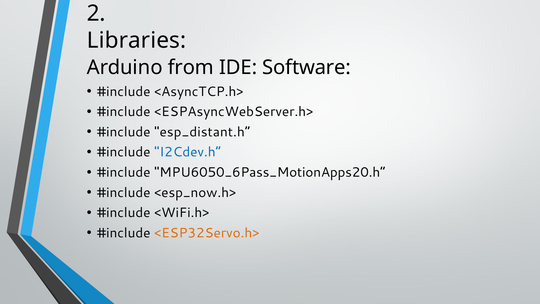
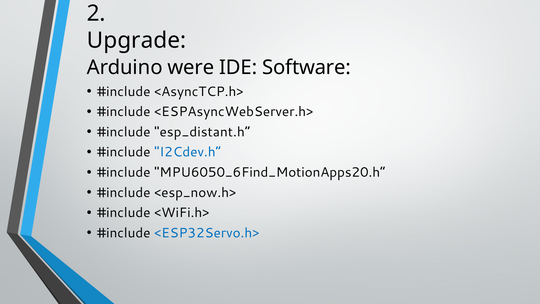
Libraries: Libraries -> Upgrade (137, 40)
from: from -> were (191, 68)
MPU6050_6Pass_MotionApps20.h“: MPU6050_6Pass_MotionApps20.h“ -> MPU6050_6Find_MotionApps20.h“ (270, 172)
<ESP32Servo.h> colour: orange -> blue (207, 233)
